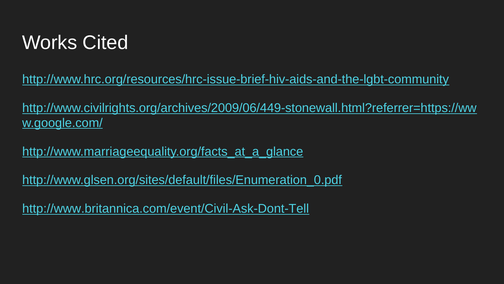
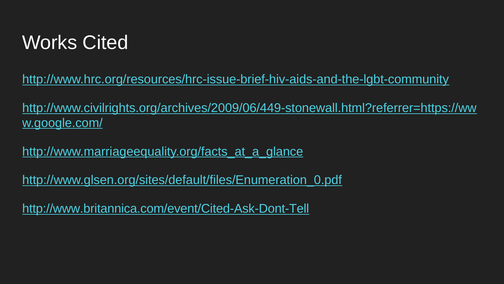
http://www.britannica.com/event/Civil-Ask-Dont-Tell: http://www.britannica.com/event/Civil-Ask-Dont-Tell -> http://www.britannica.com/event/Cited-Ask-Dont-Tell (166, 208)
